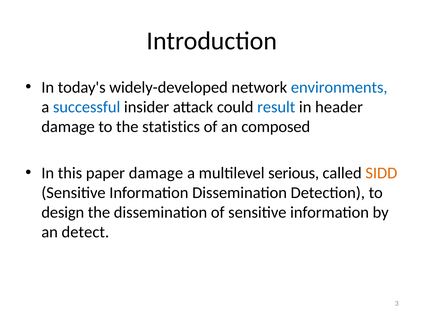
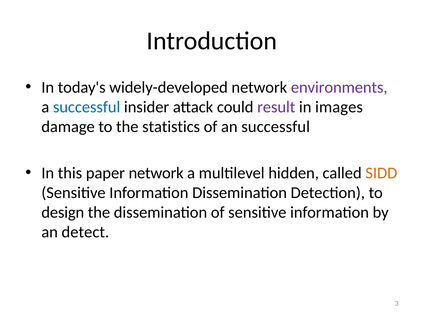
environments colour: blue -> purple (339, 87)
result colour: blue -> purple (276, 107)
header: header -> images (339, 107)
an composed: composed -> successful (276, 127)
paper damage: damage -> network (156, 173)
serious: serious -> hidden (294, 173)
